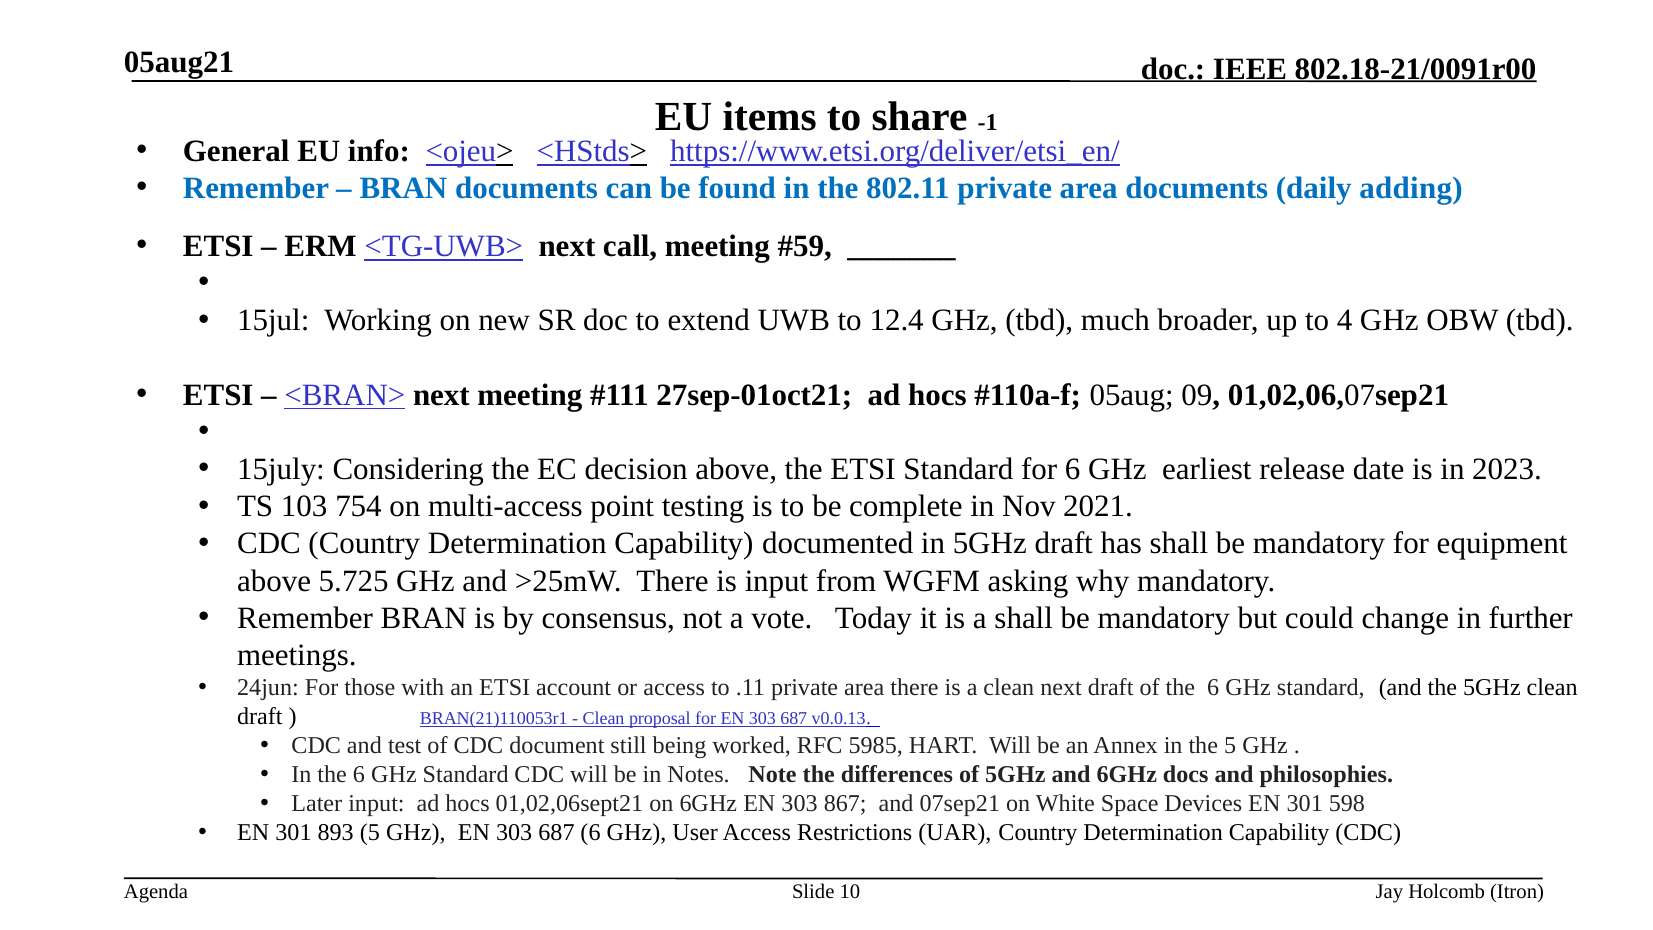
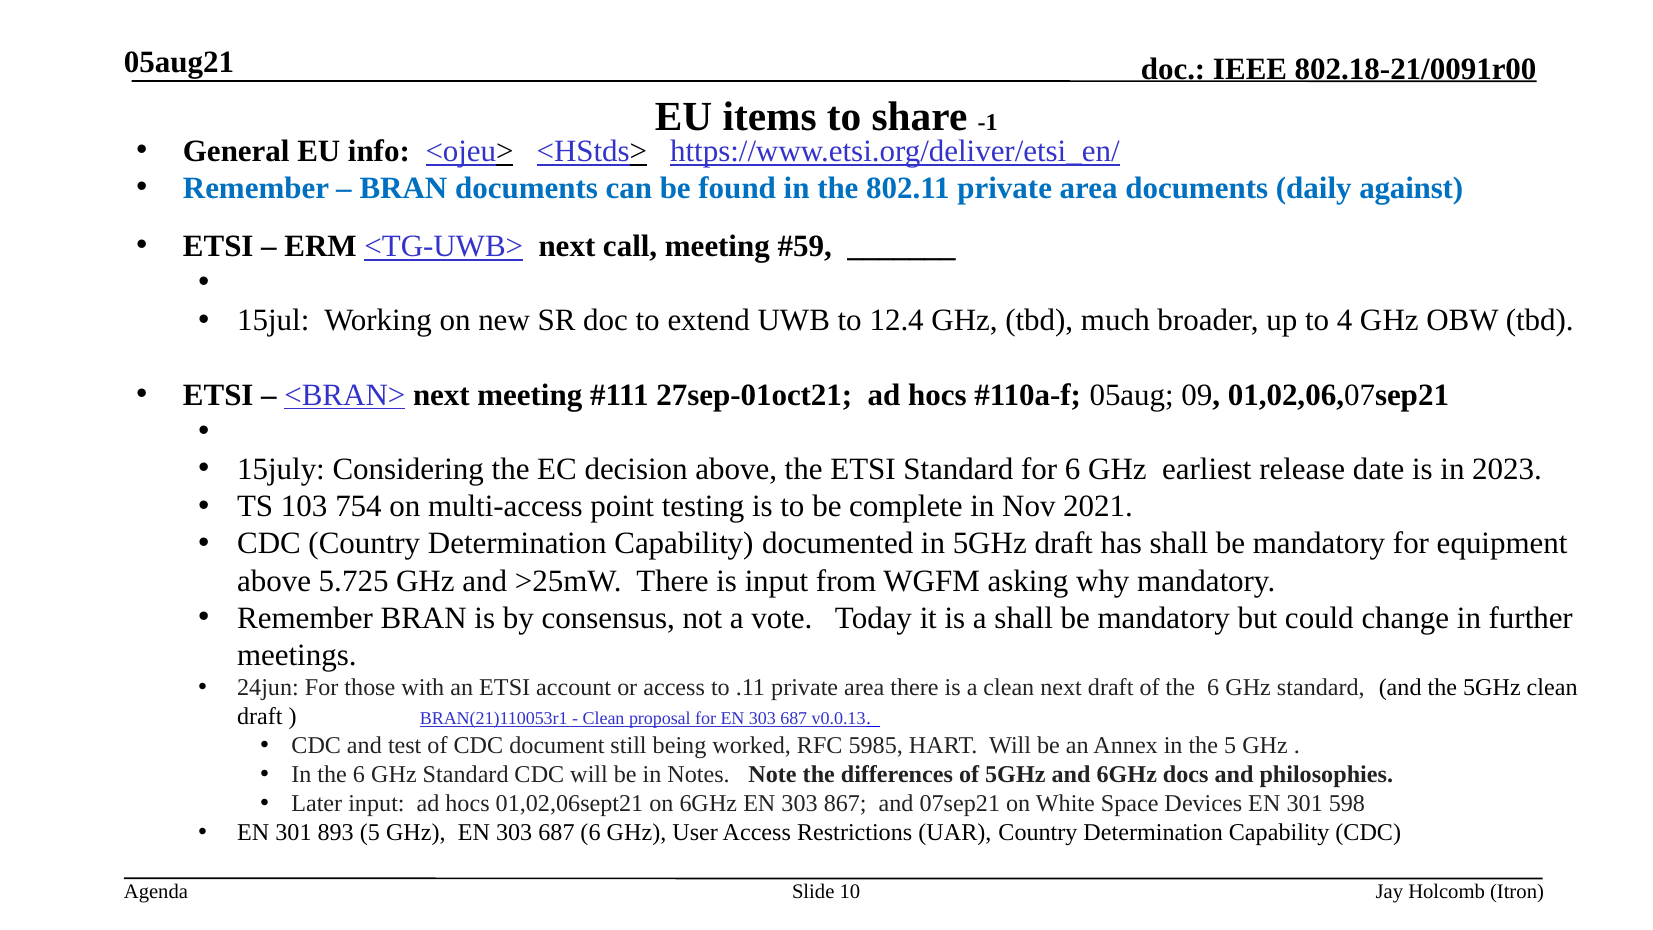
adding: adding -> against (1411, 188)
